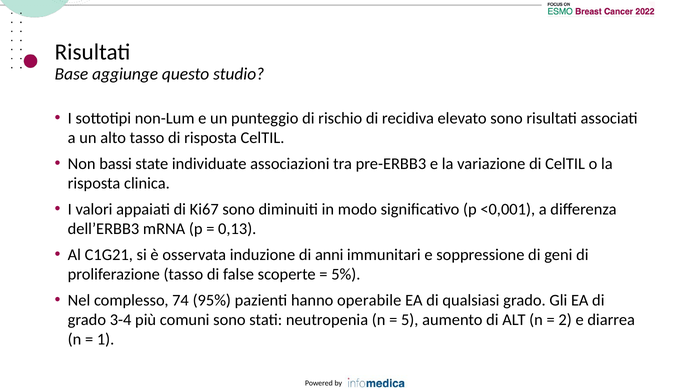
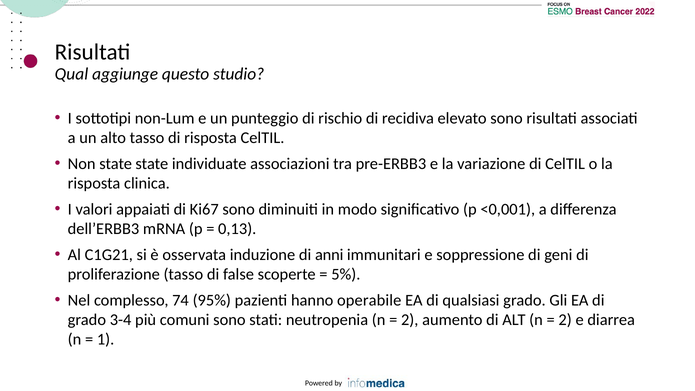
Base: Base -> Qual (71, 74)
Non bassi: bassi -> state (116, 164)
5: 5 -> 2 (410, 320)
